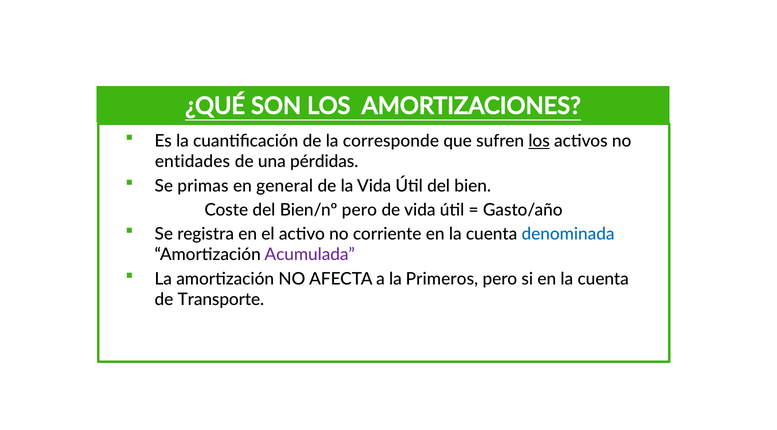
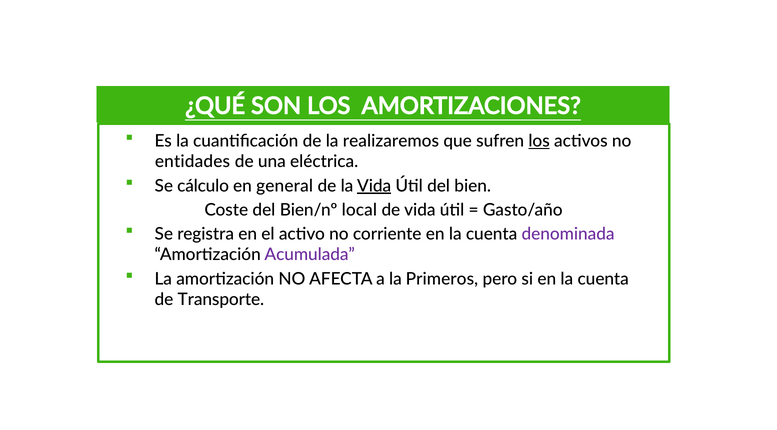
corresponde: corresponde -> realizaremos (391, 141)
pérdidas: pérdidas -> eléctrica (324, 162)
primas: primas -> cálculo (203, 186)
Vida underline: none -> present (374, 186)
Bien/nº pero: pero -> local (359, 210)
denominada colour: blue -> purple (568, 234)
